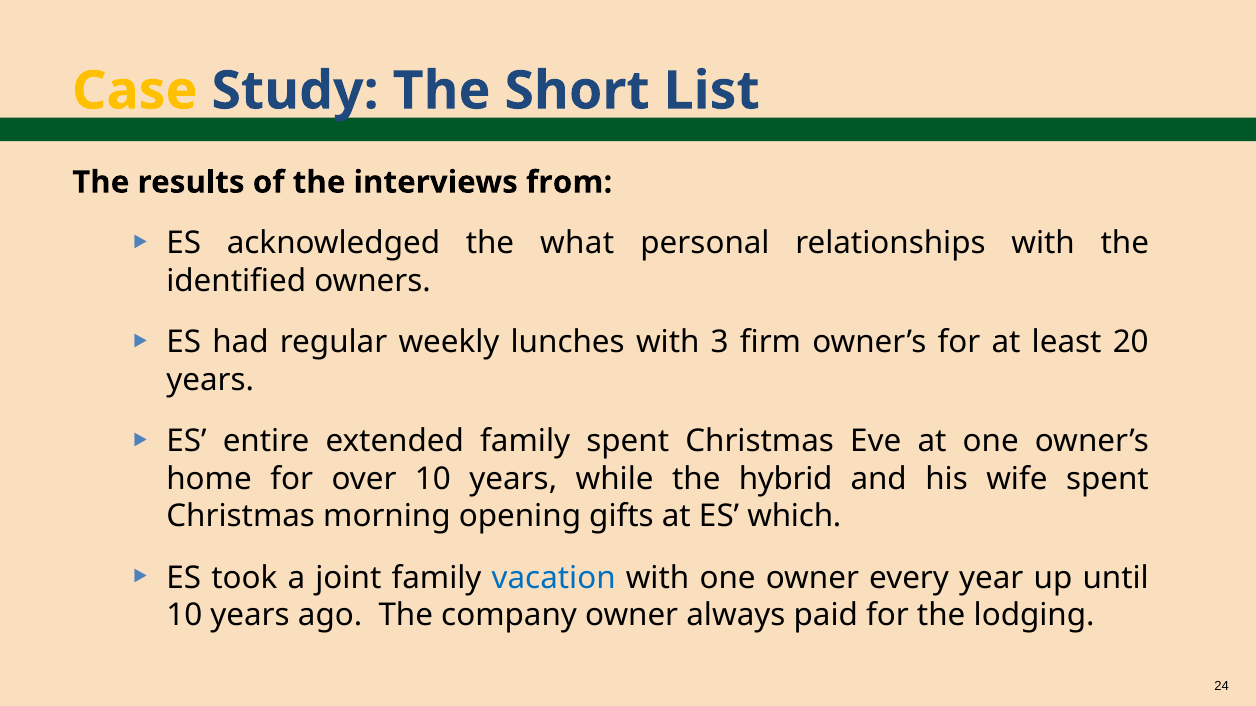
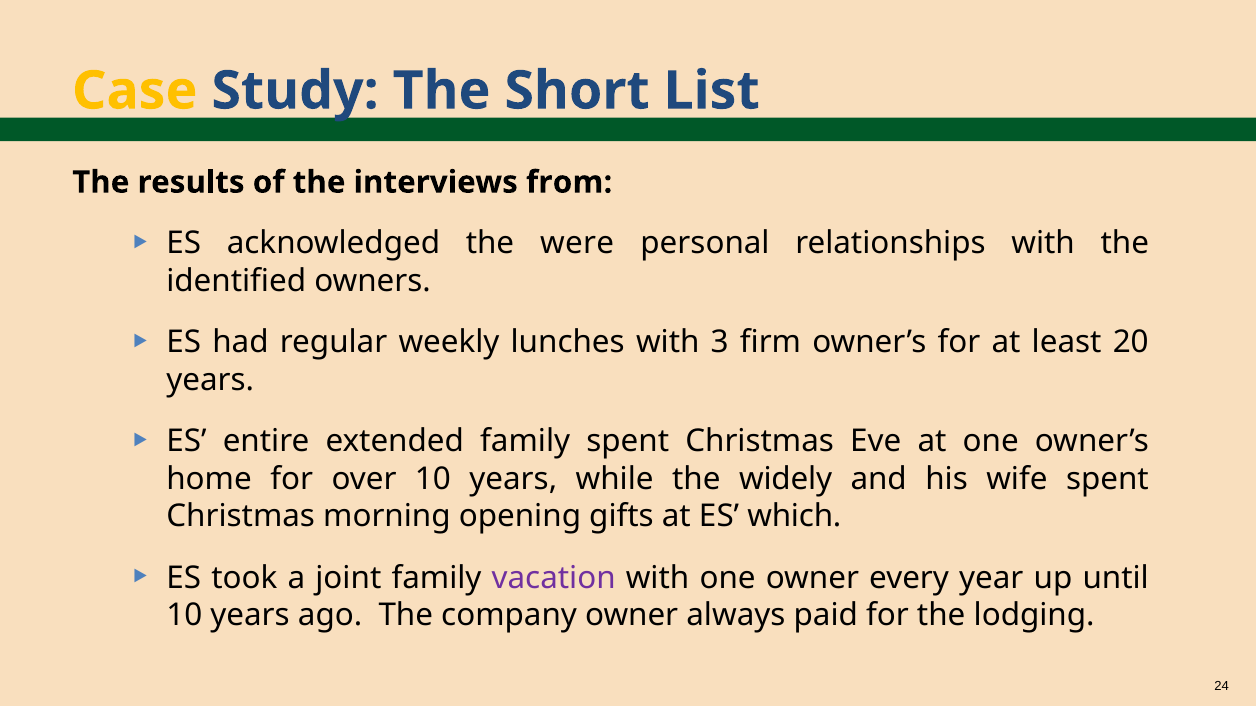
what: what -> were (577, 244)
hybrid: hybrid -> widely (786, 479)
vacation colour: blue -> purple (554, 578)
